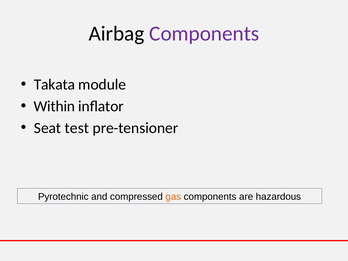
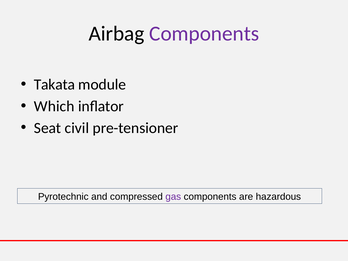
Within: Within -> Which (54, 106)
test: test -> civil (77, 128)
gas colour: orange -> purple (173, 197)
